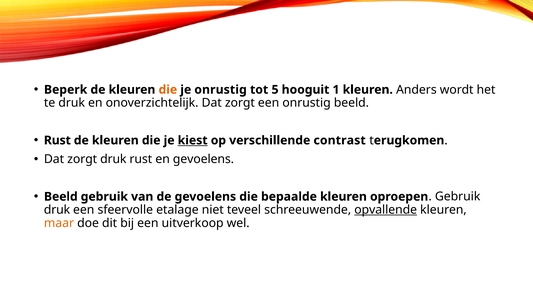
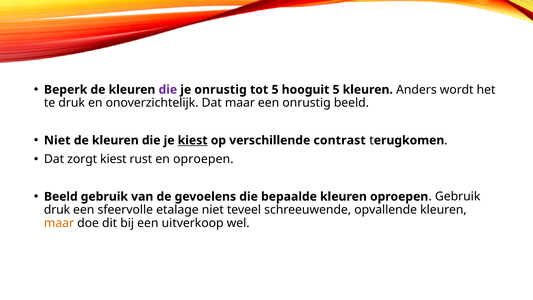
die colour: orange -> purple (168, 90)
hooguit 1: 1 -> 5 (336, 90)
onoverzichtelijk Dat zorgt: zorgt -> maar (240, 103)
Rust: Rust -> Niet (57, 140)
zorgt druk: druk -> kiest (113, 159)
en gevoelens: gevoelens -> oproepen (203, 159)
opvallende underline: present -> none (386, 210)
